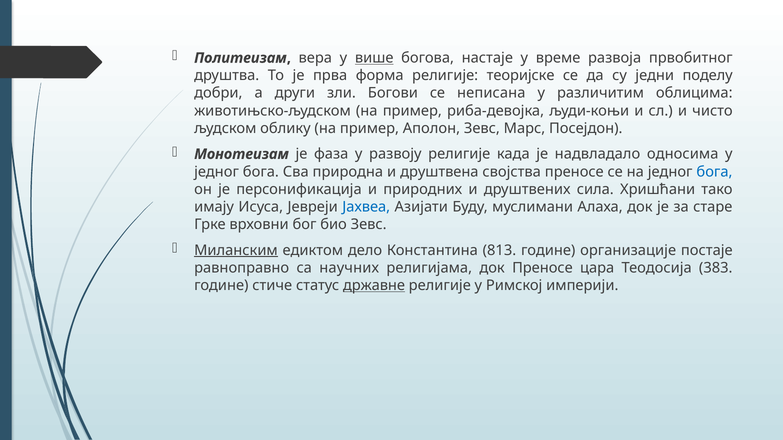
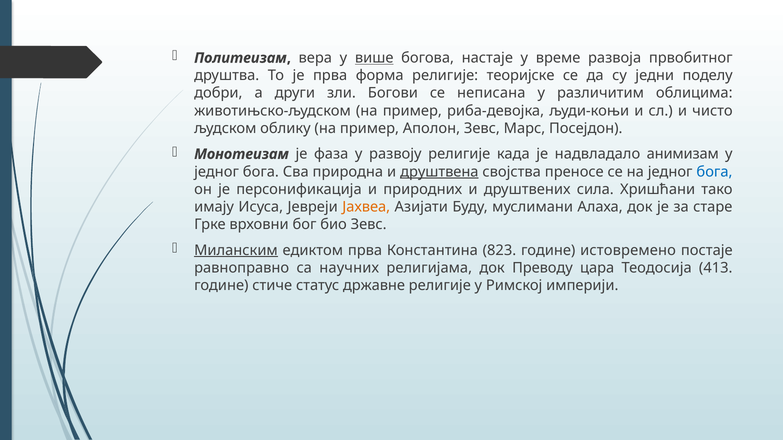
односима: односима -> анимизам (683, 154)
друштвена underline: none -> present (439, 172)
Јахвеа colour: blue -> orange (366, 207)
едиктом дело: дело -> прва (365, 250)
813: 813 -> 823 (499, 250)
организације: организације -> истовремено (628, 250)
док Преносе: Преносе -> Преводу (542, 268)
383: 383 -> 413 (716, 268)
државне underline: present -> none (374, 286)
